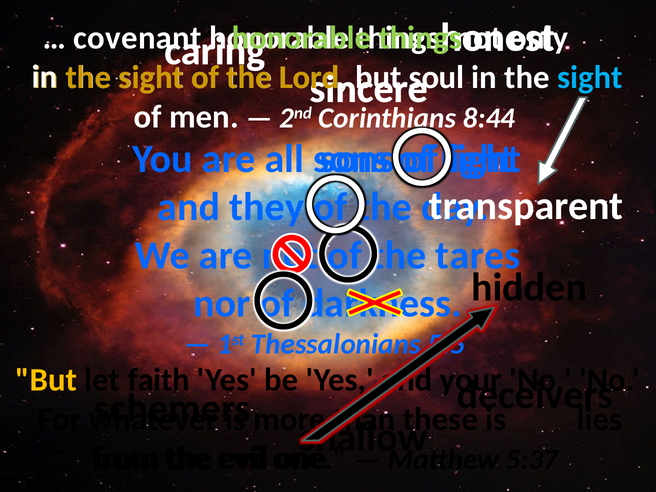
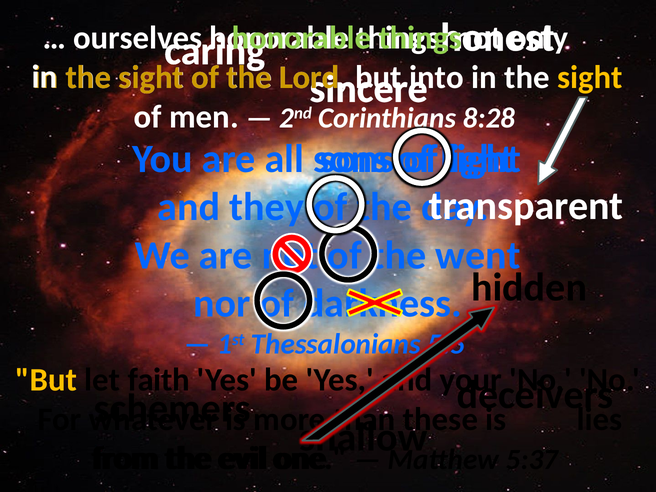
covenant: covenant -> ourselves (138, 38)
soul: soul -> into (436, 77)
sight colour: light blue -> yellow (590, 77)
8:44: 8:44 -> 8:28 (489, 118)
tares: tares -> went (478, 255)
